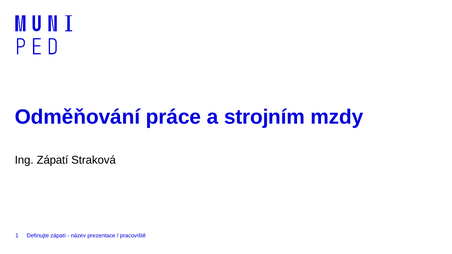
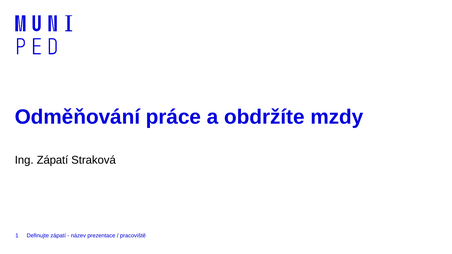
strojním: strojním -> obdržíte (264, 117)
